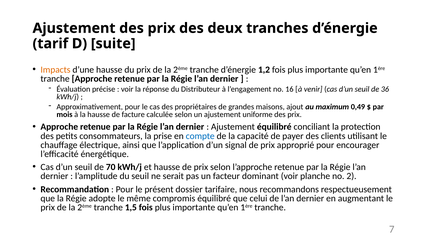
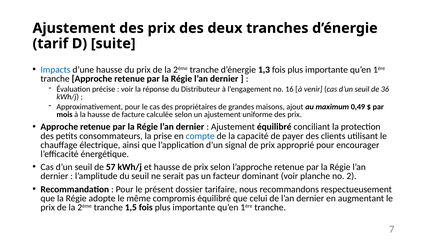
Impacts colour: orange -> blue (56, 70)
1,2: 1,2 -> 1,3 (264, 70)
70: 70 -> 57 (111, 167)
